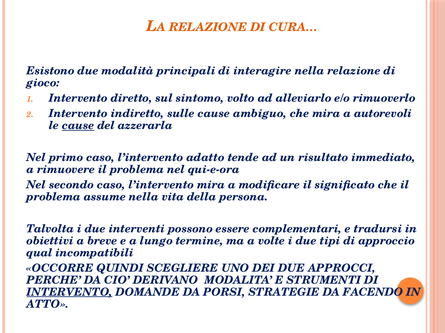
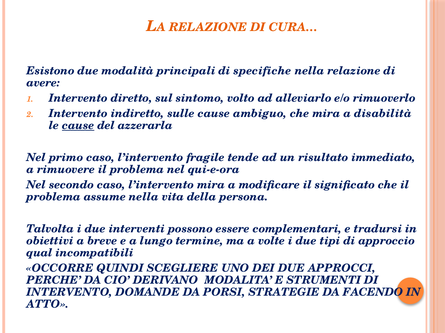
interagire: interagire -> specifiche (262, 71)
gioco: gioco -> avere (43, 83)
autorevoli: autorevoli -> disabilità (383, 114)
adatto: adatto -> fragile (206, 158)
INTERVENTO underline: present -> none (70, 293)
